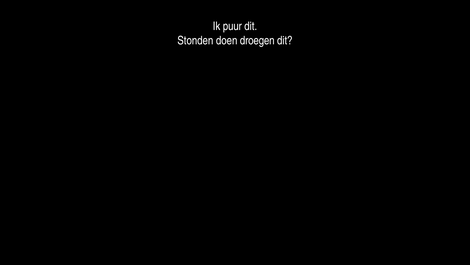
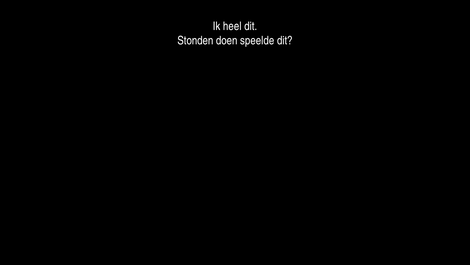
puur: puur -> heel (232, 26)
droegen: droegen -> speelde (257, 40)
